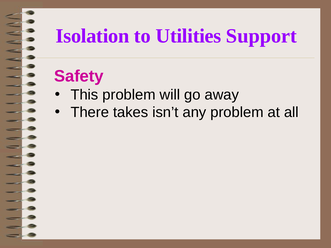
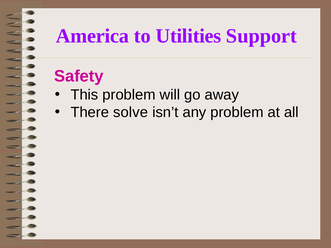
Isolation: Isolation -> America (92, 36)
takes: takes -> solve (131, 112)
